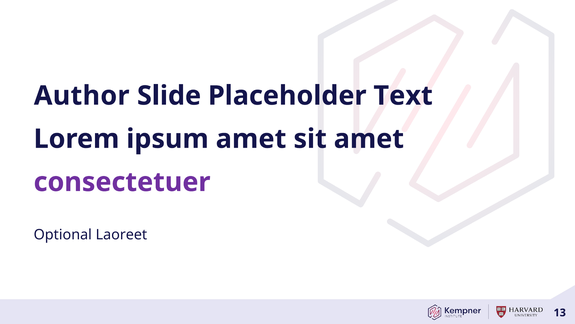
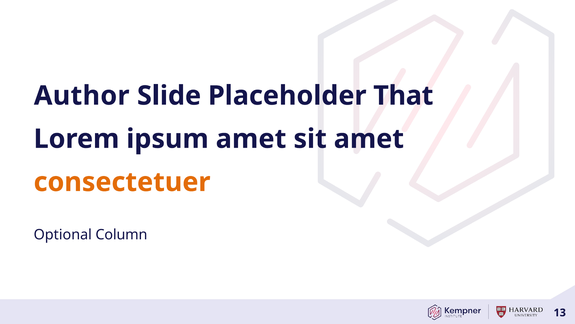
Text: Text -> That (403, 96)
consectetuer colour: purple -> orange (122, 182)
Laoreet: Laoreet -> Column (121, 234)
